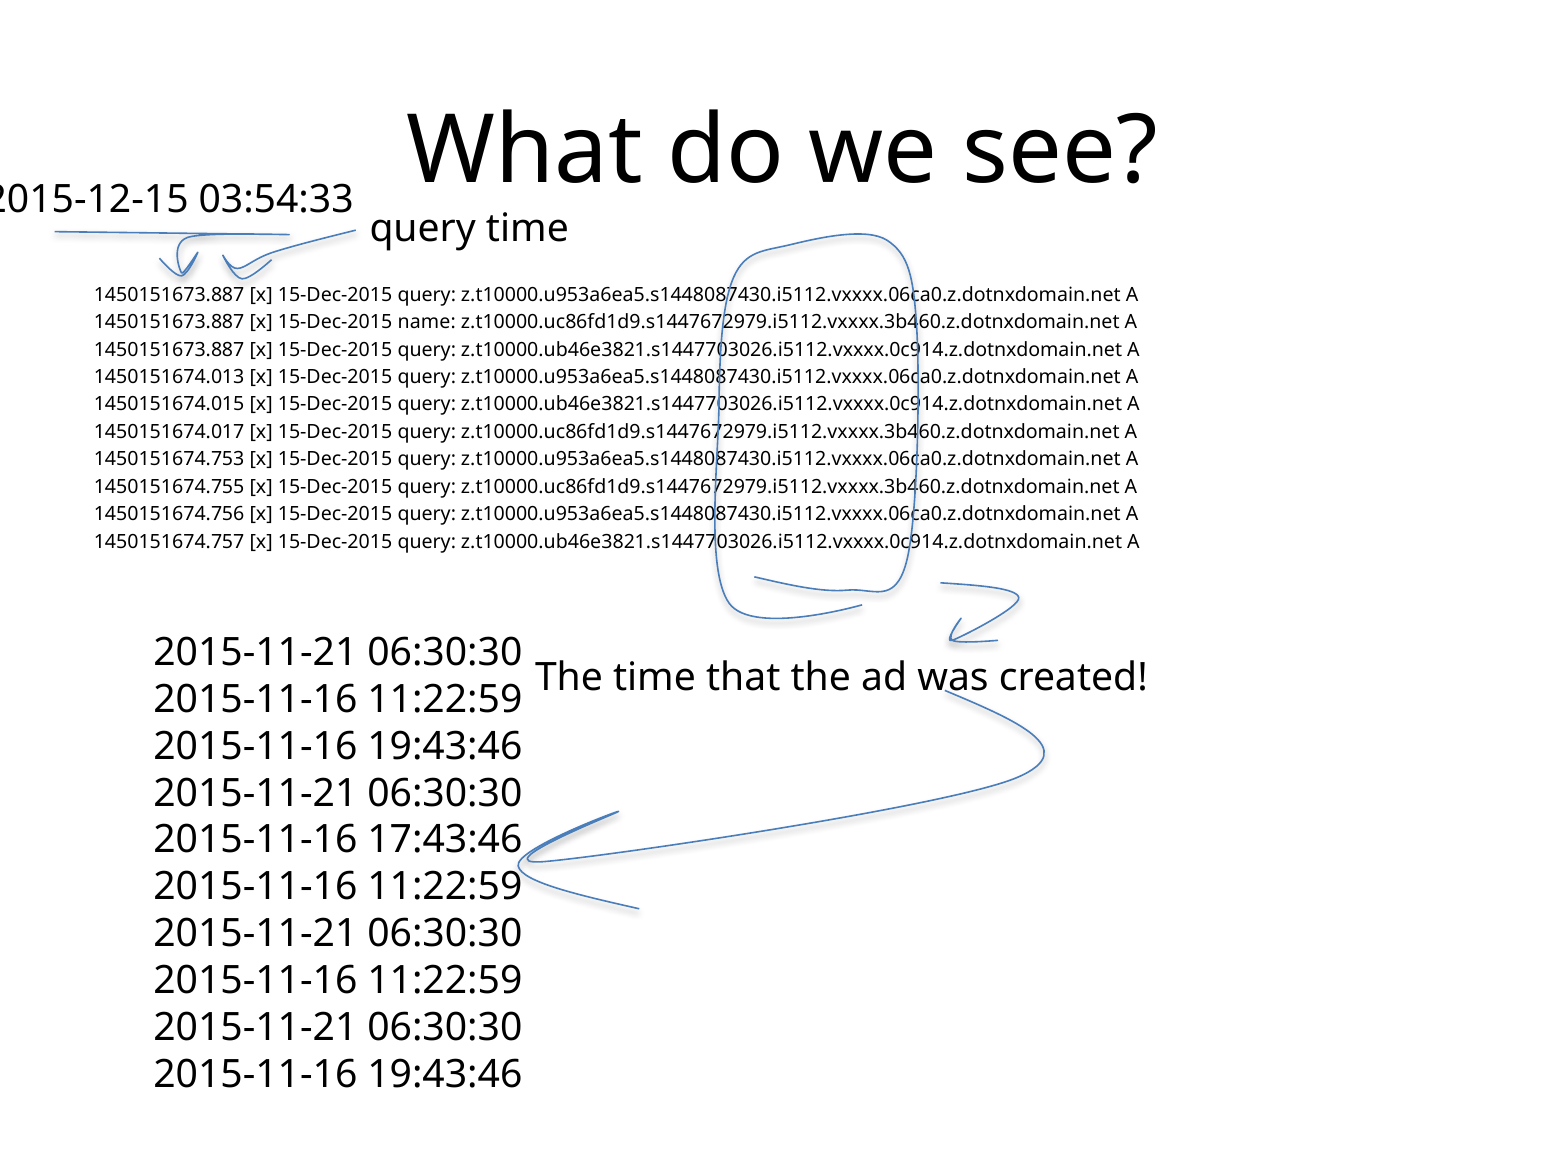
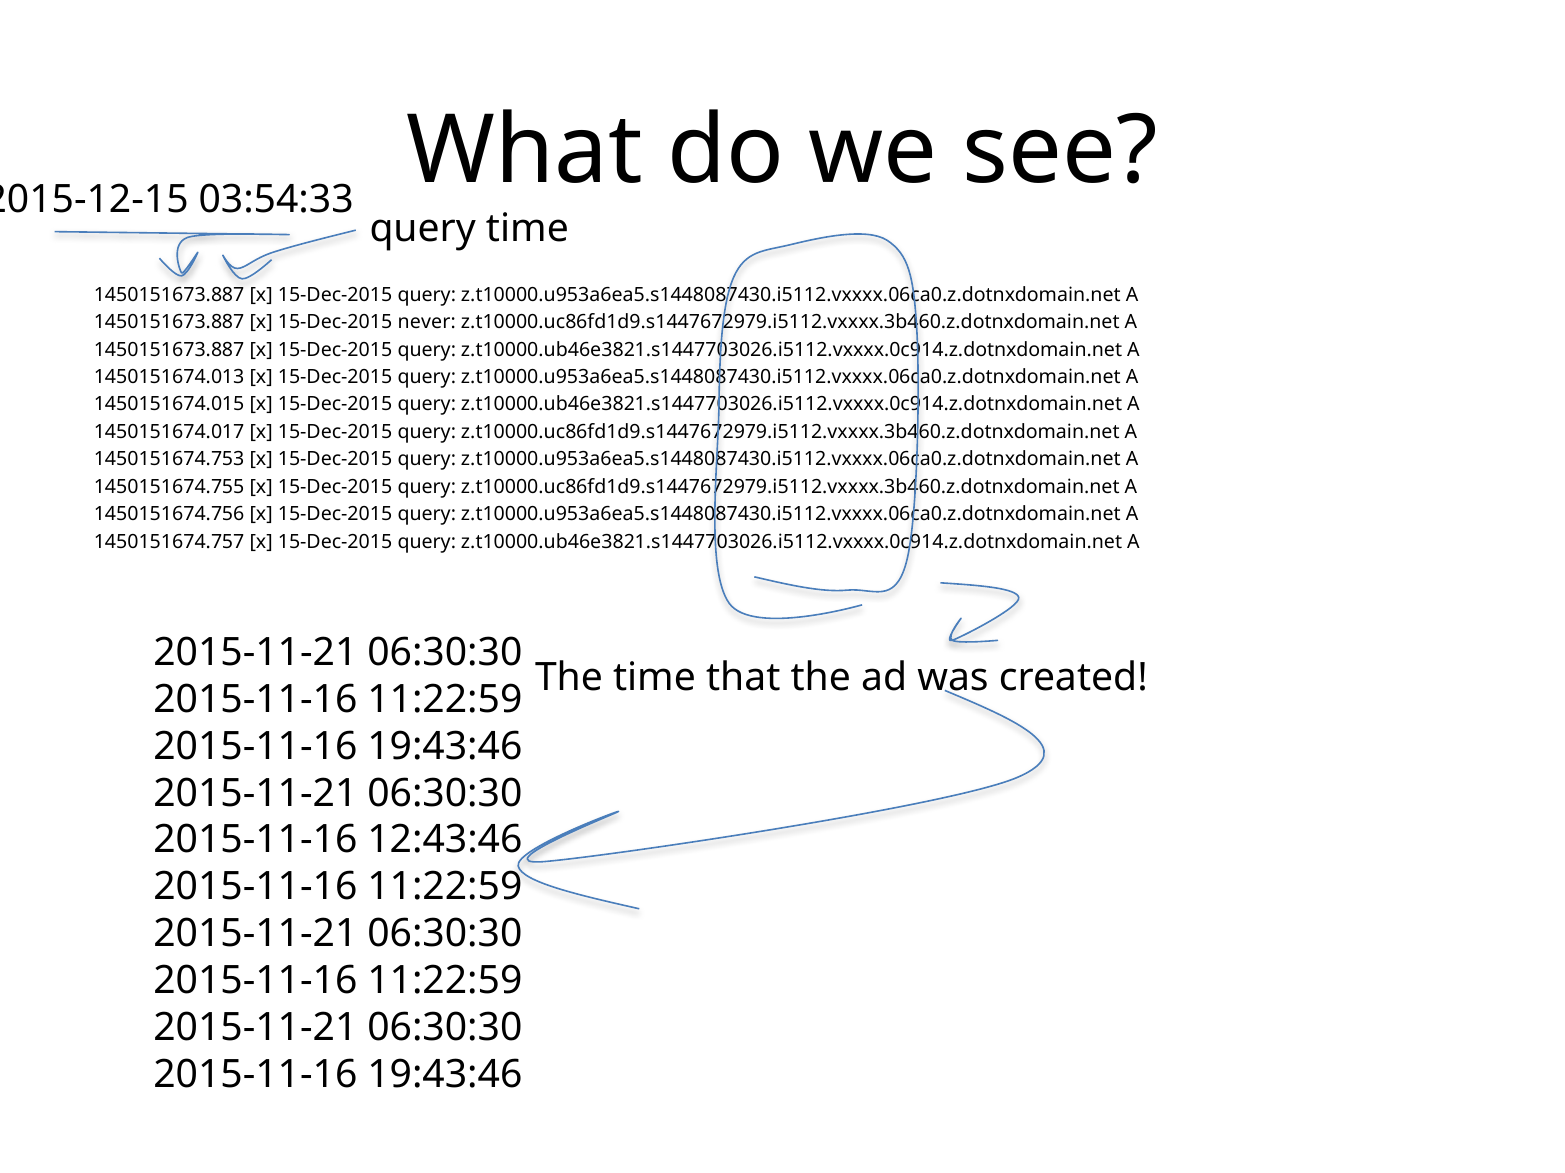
name: name -> never (427, 322)
17:43:46: 17:43:46 -> 12:43:46 (445, 841)
